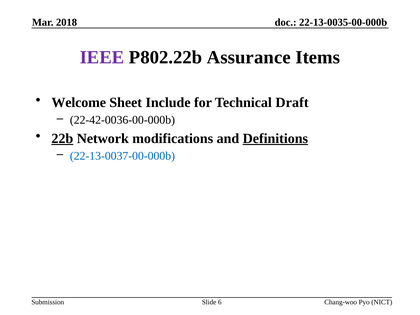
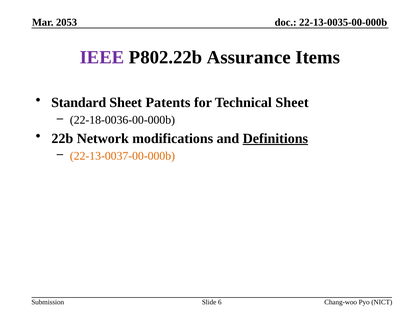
2018: 2018 -> 2053 (67, 22)
Welcome: Welcome -> Standard (79, 102)
Include: Include -> Patents (168, 102)
Technical Draft: Draft -> Sheet (292, 102)
22-42-0036-00-000b: 22-42-0036-00-000b -> 22-18-0036-00-000b (122, 120)
22b underline: present -> none (62, 138)
22-13-0037-00-000b colour: blue -> orange (122, 156)
